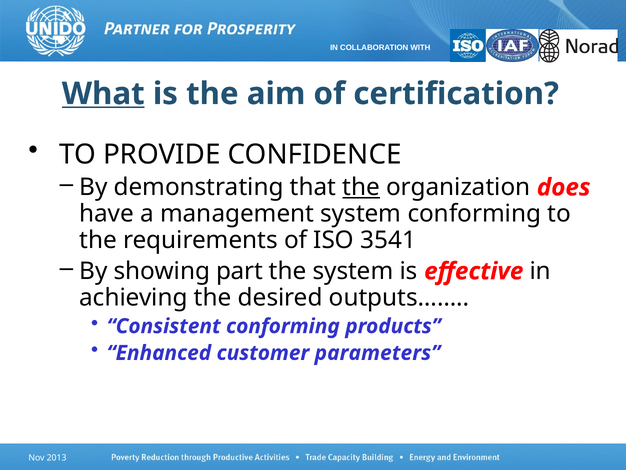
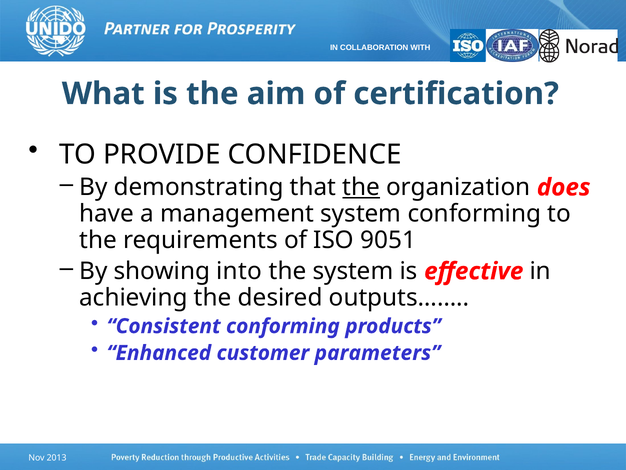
What underline: present -> none (103, 94)
3541: 3541 -> 9051 (388, 240)
part: part -> into (239, 271)
